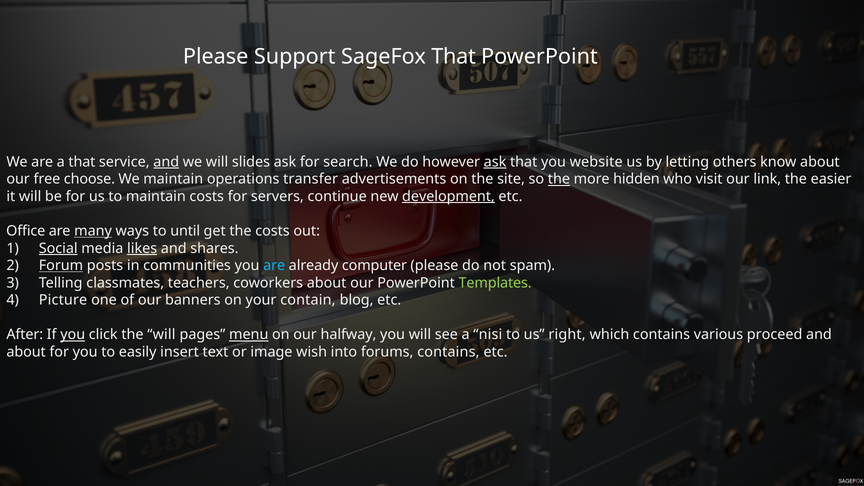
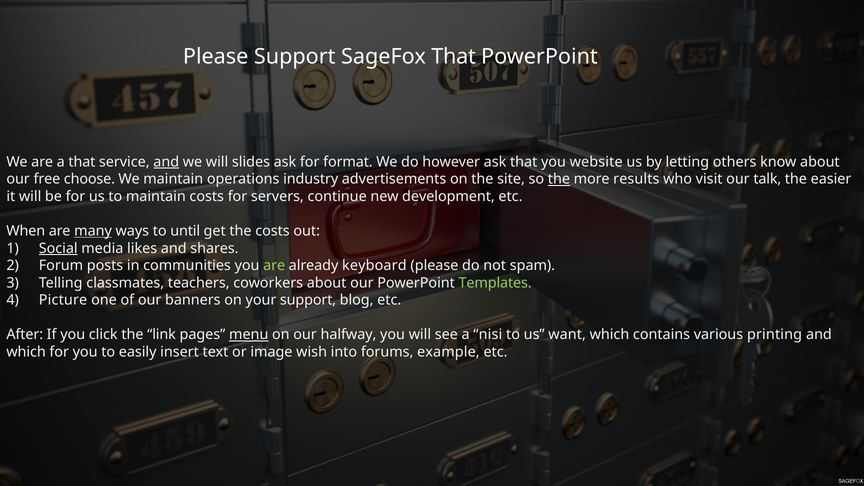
search: search -> format (348, 162)
ask underline: present -> none (495, 162)
transfer: transfer -> industry (311, 179)
hidden: hidden -> results (636, 179)
link: link -> talk (767, 179)
development underline: present -> none (448, 196)
Office: Office -> When (26, 231)
likes underline: present -> none (142, 248)
Forum underline: present -> none (61, 266)
are colour: light blue -> light green (274, 266)
computer: computer -> keyboard (374, 266)
your contain: contain -> support (308, 300)
you underline: present -> none (73, 335)
the will: will -> link (162, 335)
right: right -> want (567, 335)
proceed: proceed -> printing (775, 335)
about: about -> which (26, 352)
forums contains: contains -> example (448, 352)
